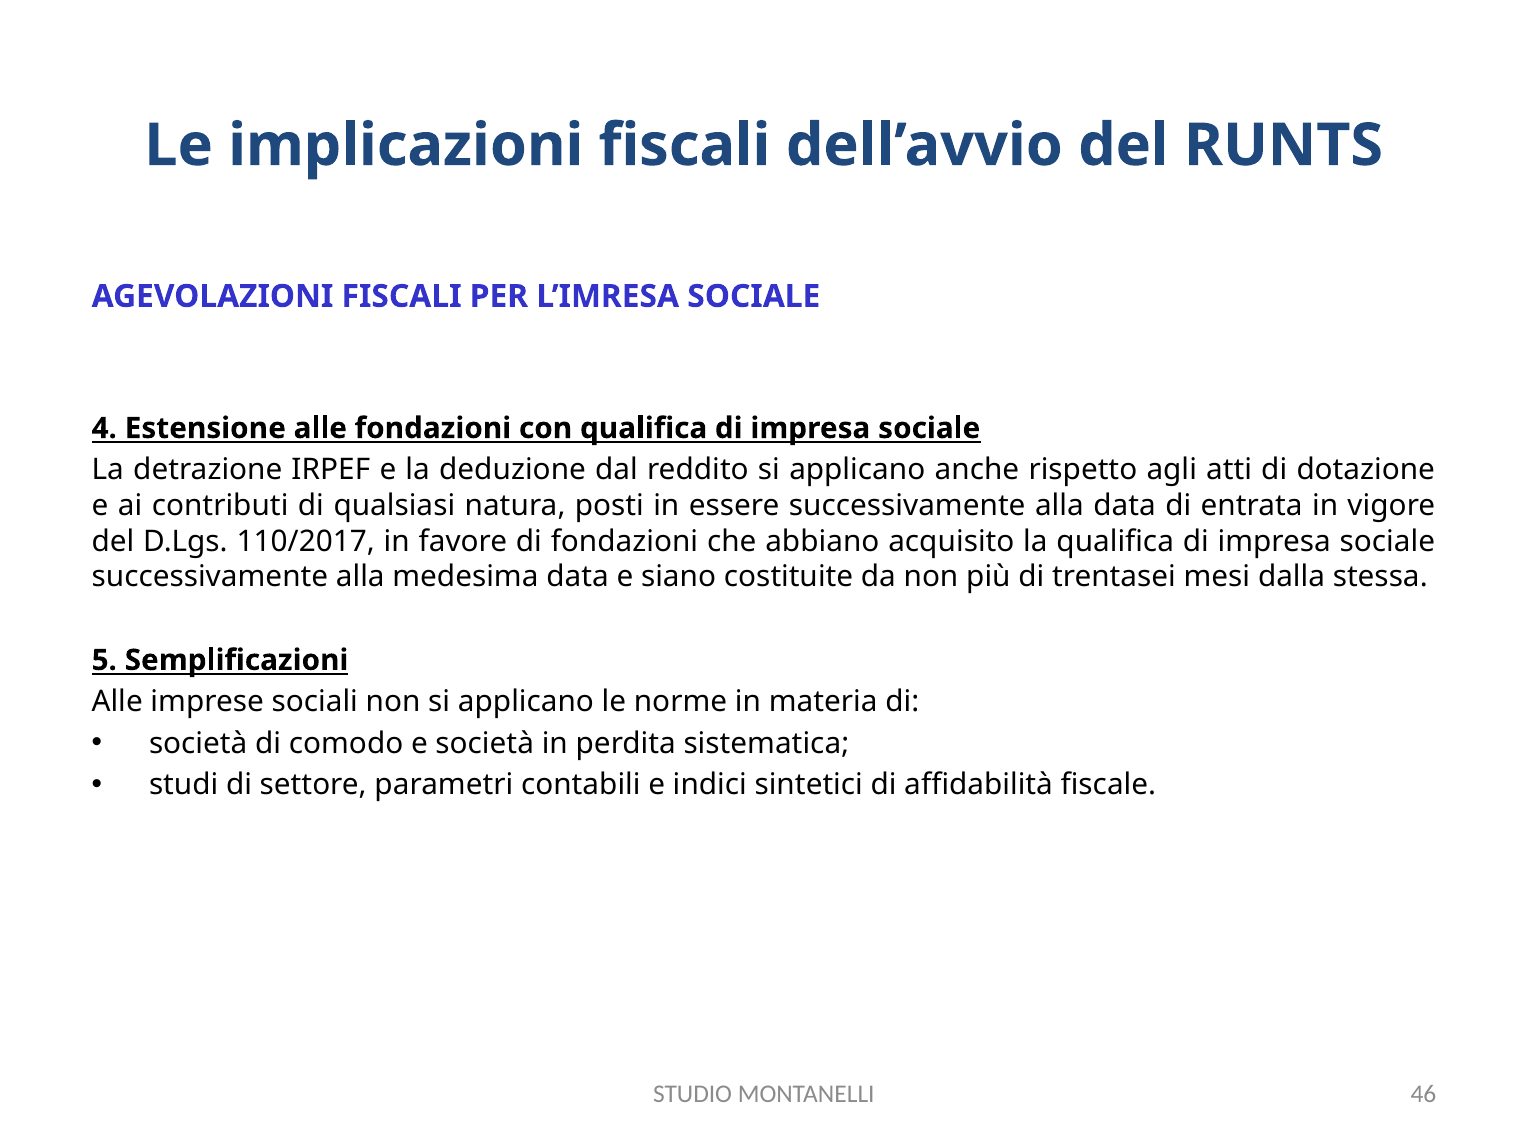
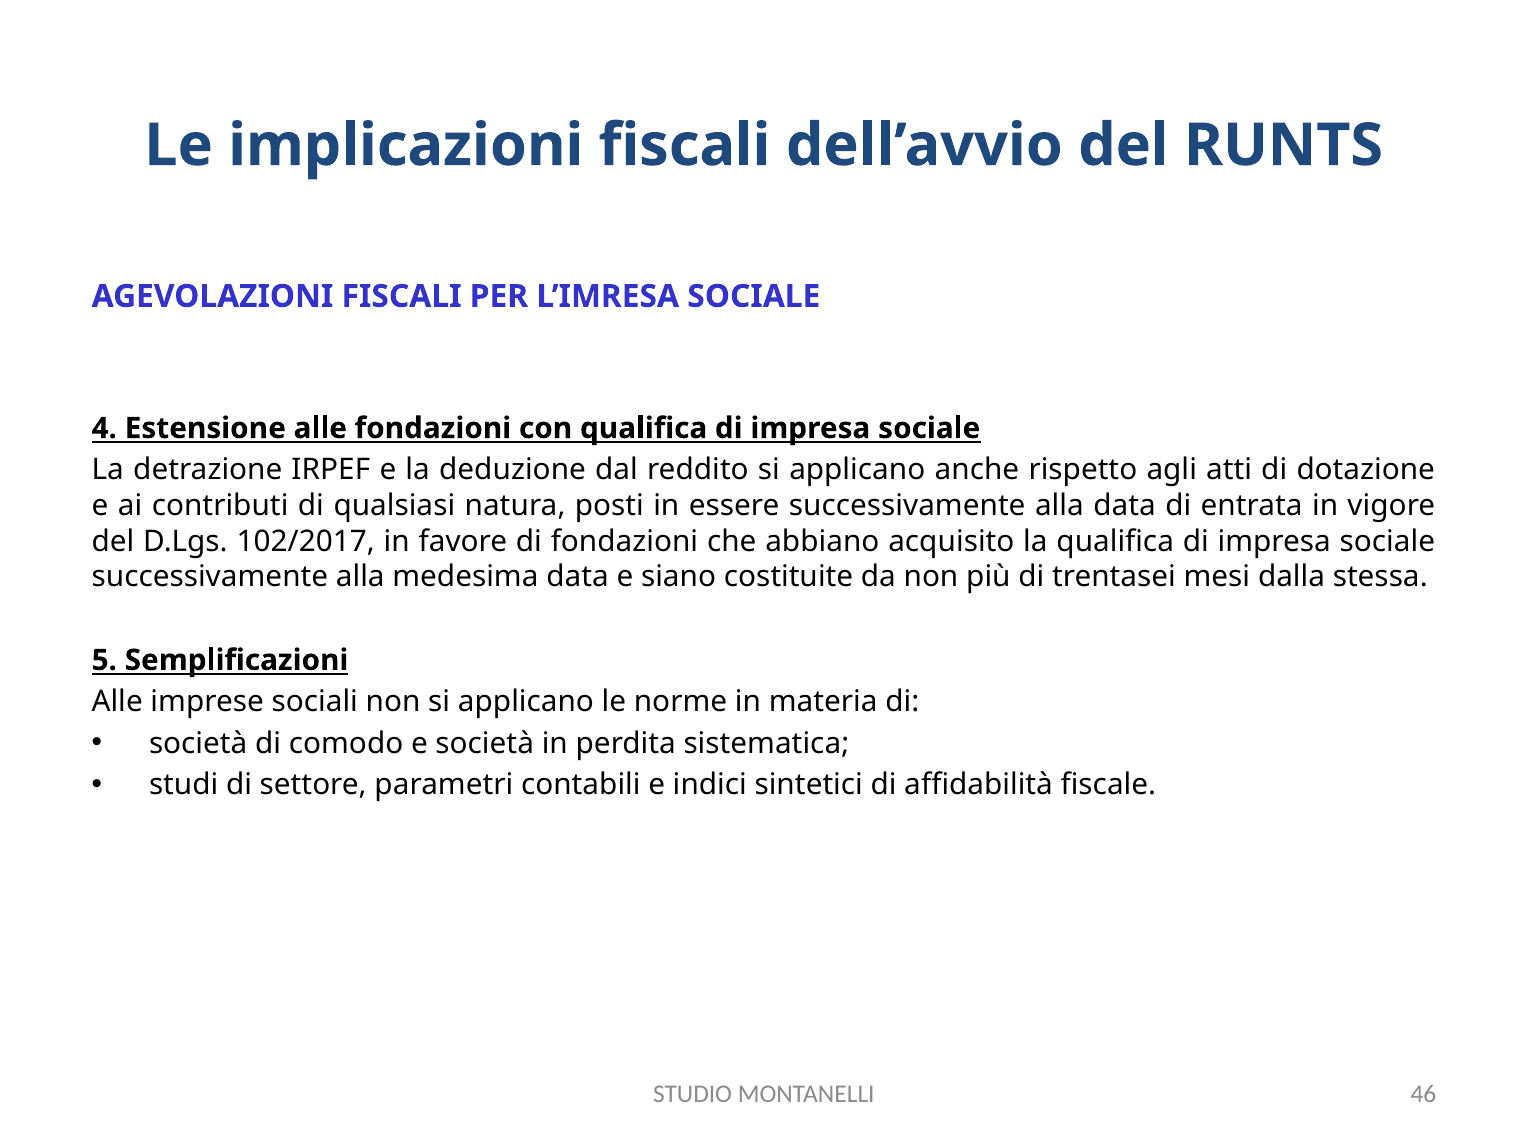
110/2017: 110/2017 -> 102/2017 (306, 541)
